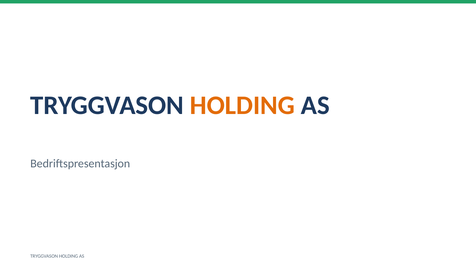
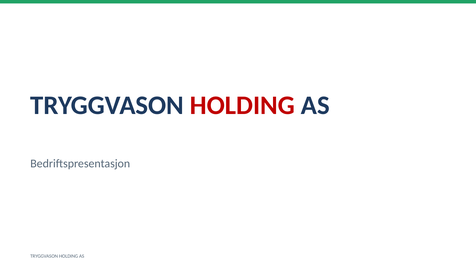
HOLDING colour: orange -> red (242, 106)
